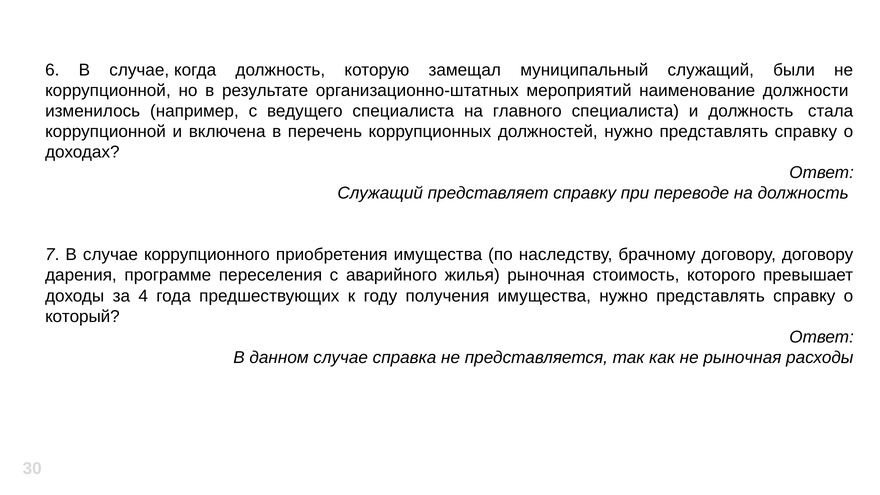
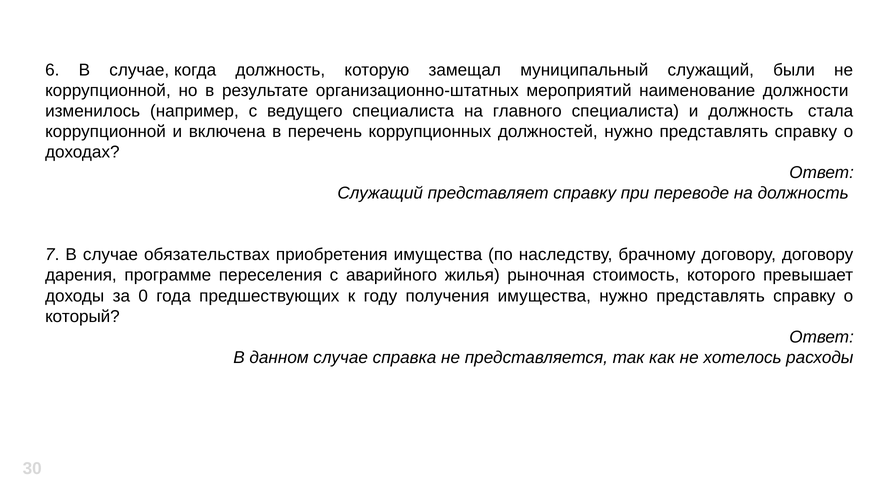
коррупционного: коррупционного -> обязательствах (207, 255)
4: 4 -> 0 (143, 296)
не рыночная: рыночная -> хотелось (742, 358)
